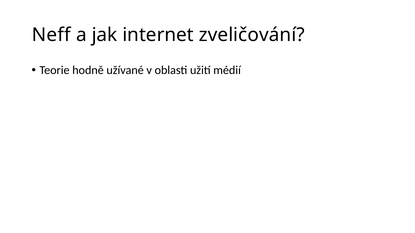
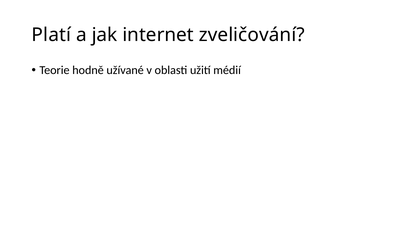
Neff: Neff -> Platí (51, 35)
